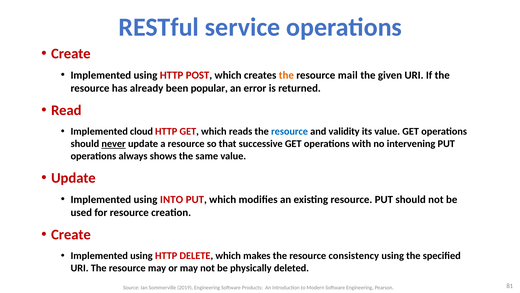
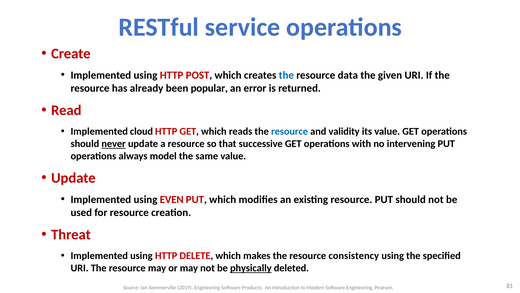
the colour: orange -> blue (286, 75)
mail: mail -> data (348, 75)
shows: shows -> model (163, 156)
INTO: INTO -> EVEN (172, 199)
Create: Create -> Threat (71, 234)
physically underline: none -> present (251, 268)
